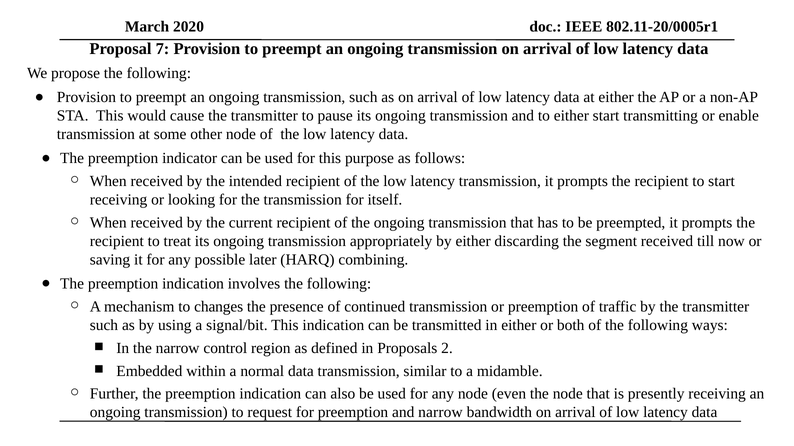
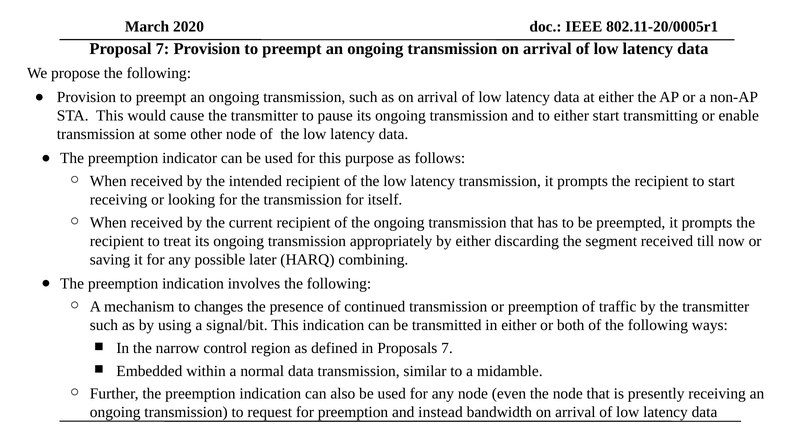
Proposals 2: 2 -> 7 (447, 349)
and narrow: narrow -> instead (440, 413)
